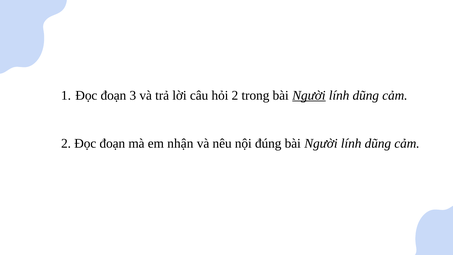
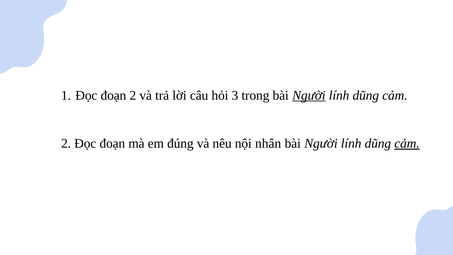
đoạn 3: 3 -> 2 (133, 95)
hỏi 2: 2 -> 3 (235, 95)
nhận: nhận -> đúng (180, 143)
đúng: đúng -> nhân (268, 143)
cảm underline: none -> present (407, 143)
